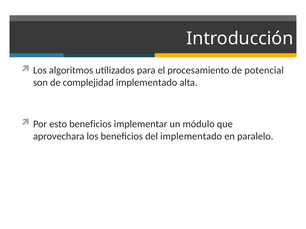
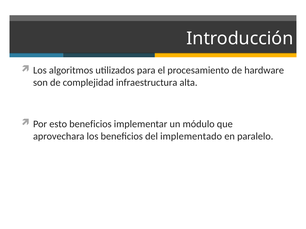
potencial: potencial -> hardware (264, 71)
complejidad implementado: implementado -> infraestructura (147, 83)
